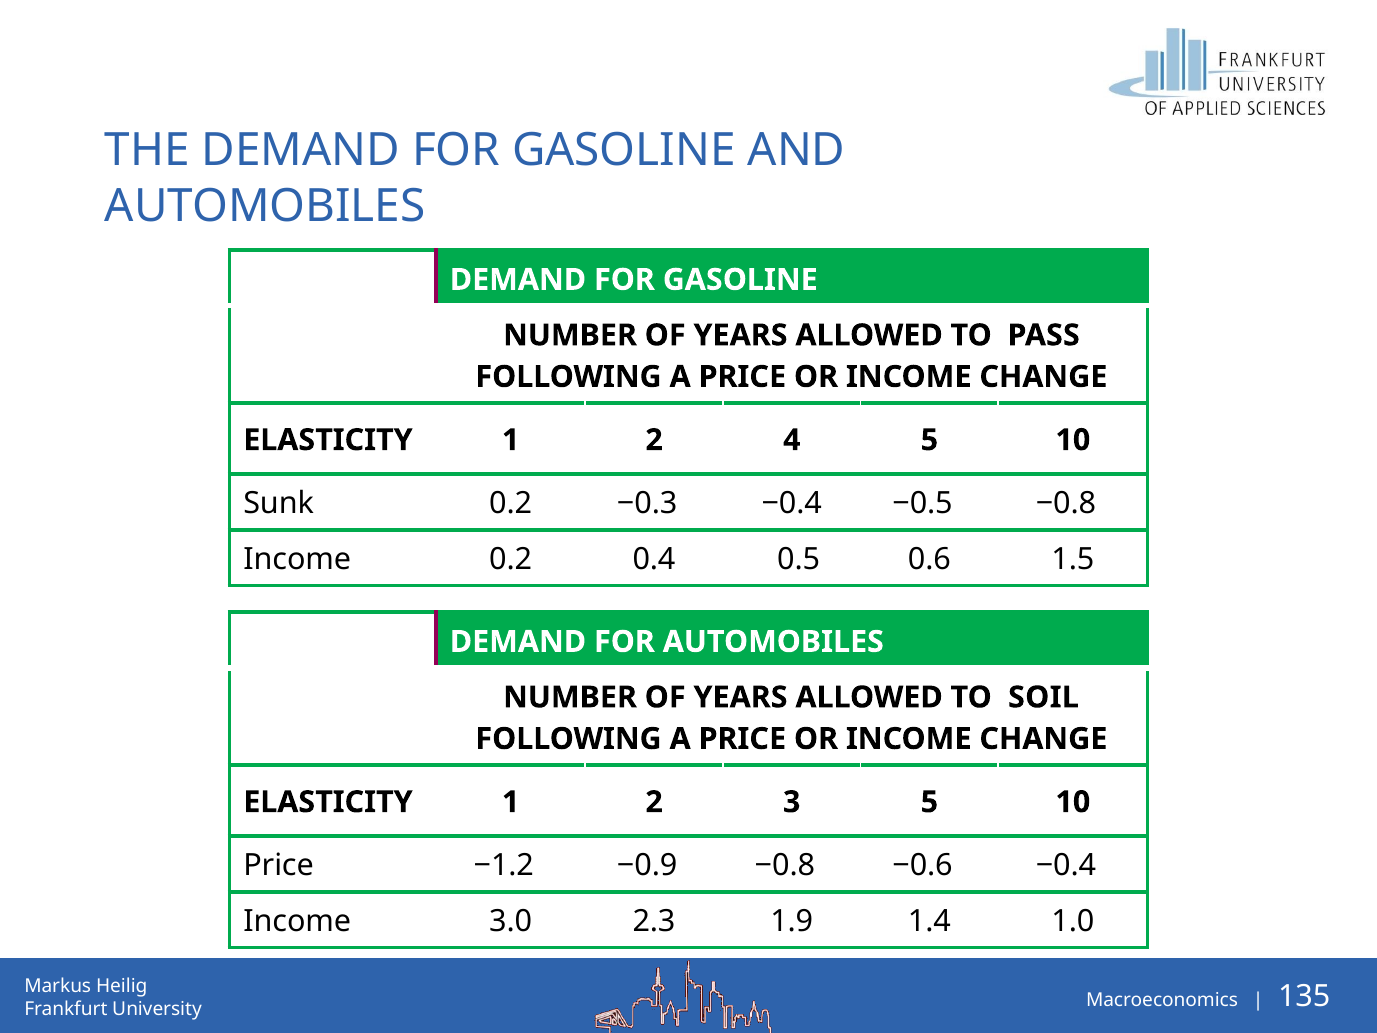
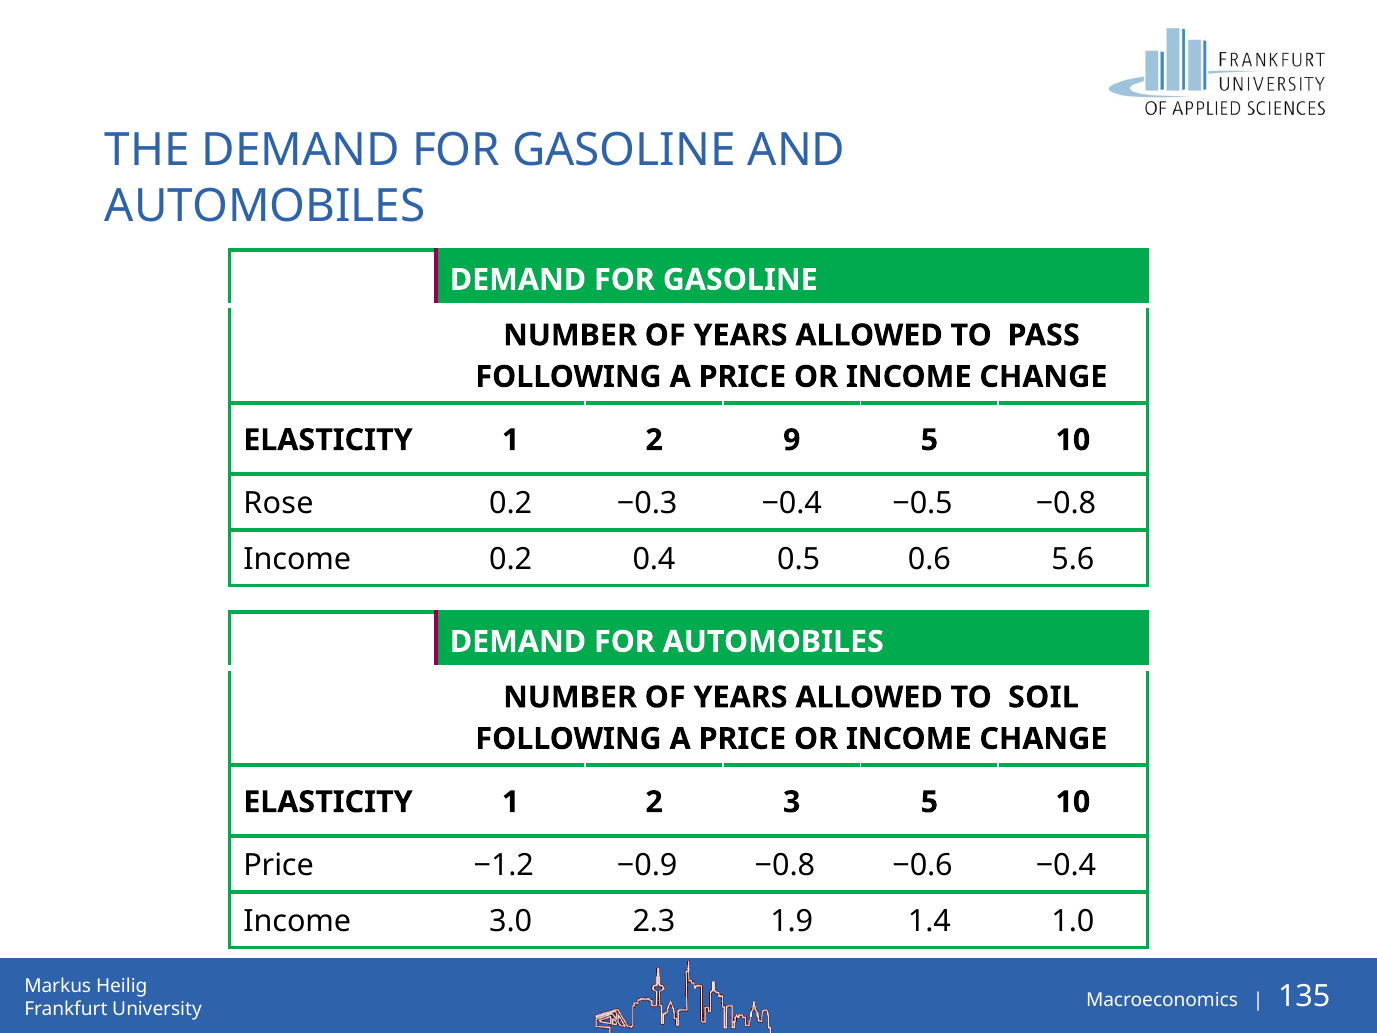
4: 4 -> 9 (792, 440)
Sunk: Sunk -> Rose (278, 503)
1.5: 1.5 -> 5.6 (1073, 559)
